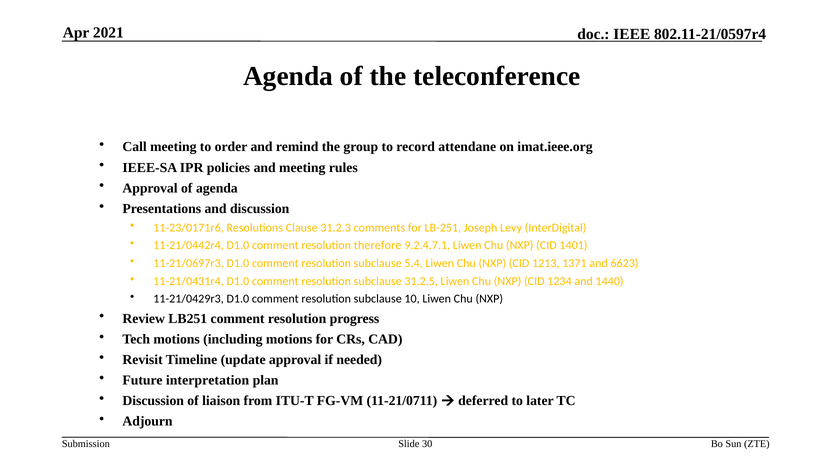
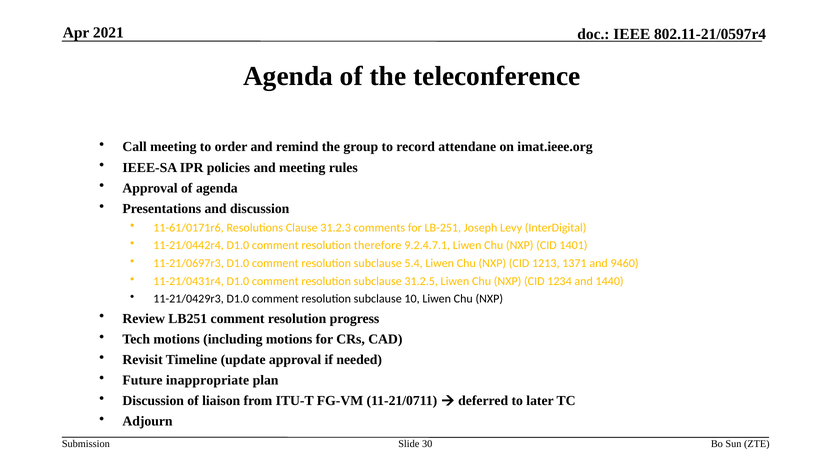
11-23/0171r6: 11-23/0171r6 -> 11-61/0171r6 (189, 228)
6623: 6623 -> 9460 (625, 263)
interpretation: interpretation -> inappropriate (208, 381)
